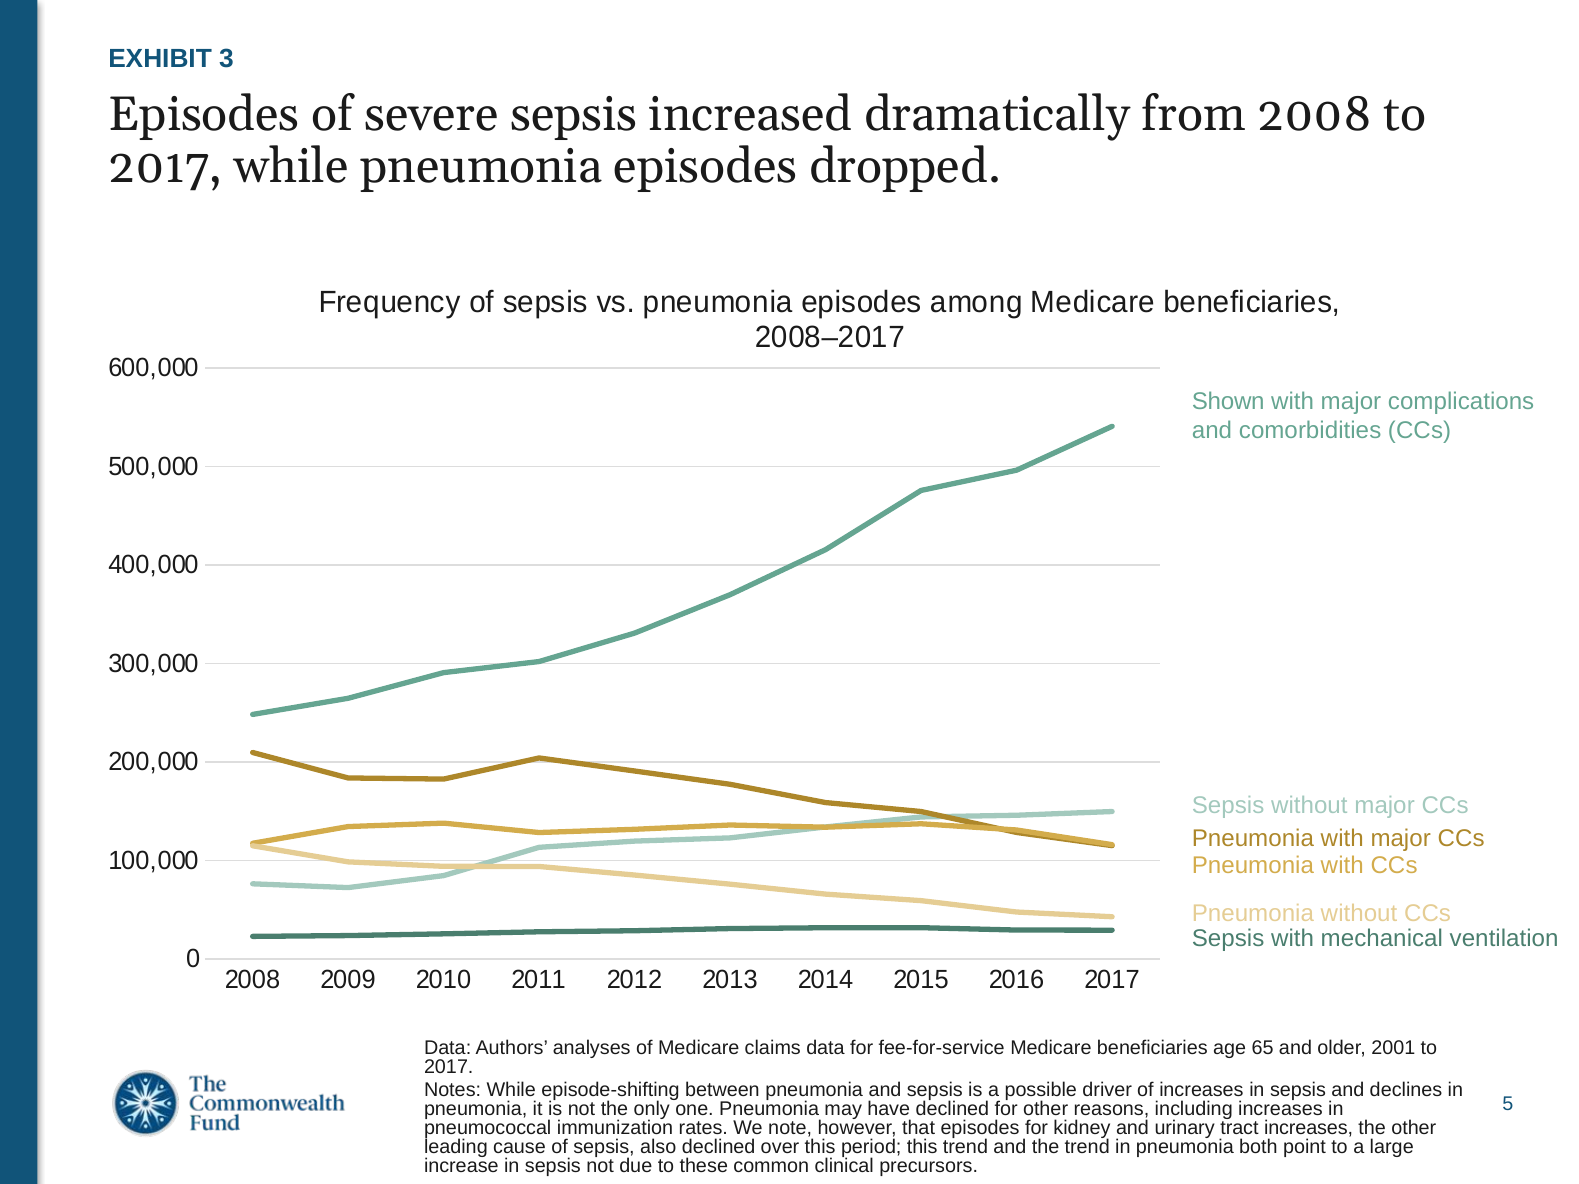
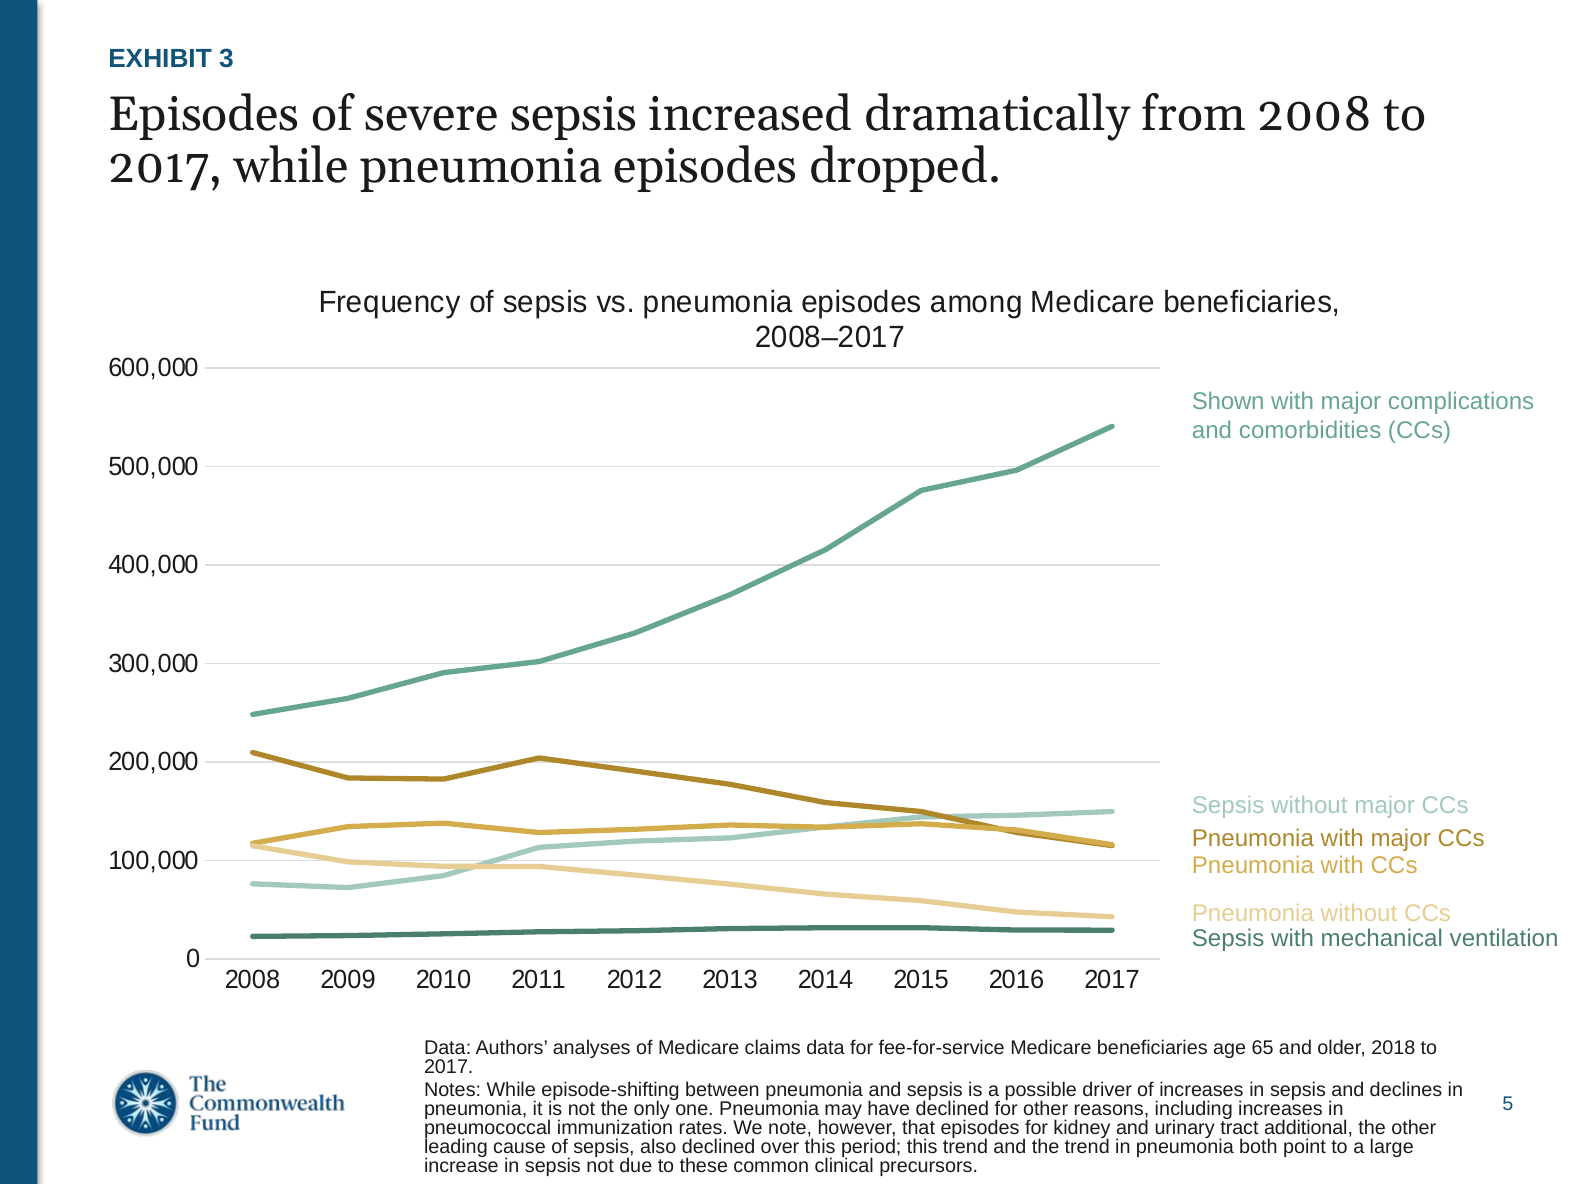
2001: 2001 -> 2018 (1393, 1049)
tract increases: increases -> additional (1308, 1128)
